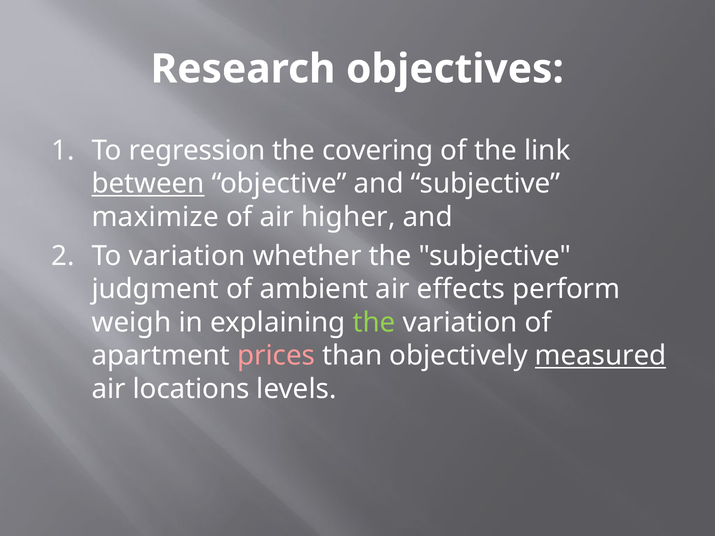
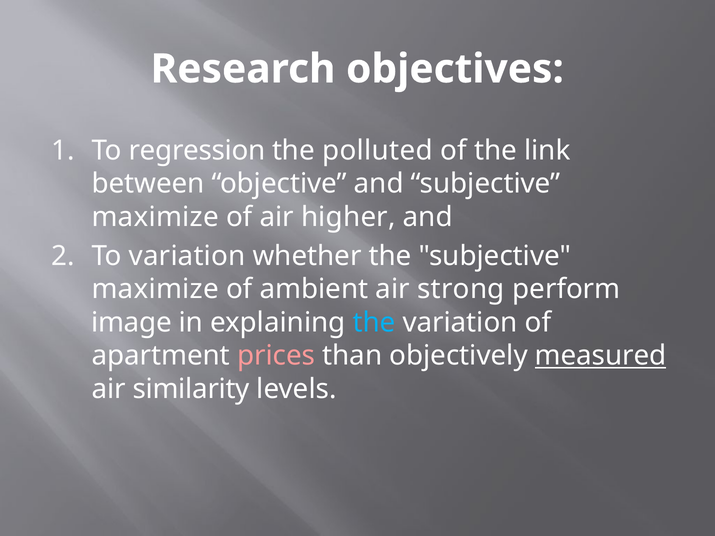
covering: covering -> polluted (378, 151)
between underline: present -> none (148, 184)
judgment: judgment -> maximize (155, 289)
effects: effects -> strong (461, 289)
weigh: weigh -> image (132, 323)
the colour: light green -> light blue (374, 323)
locations: locations -> similarity (191, 389)
